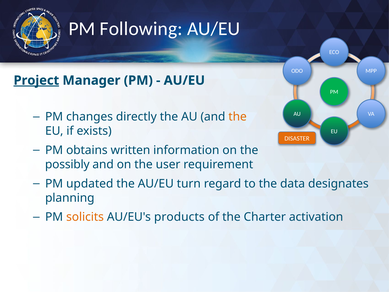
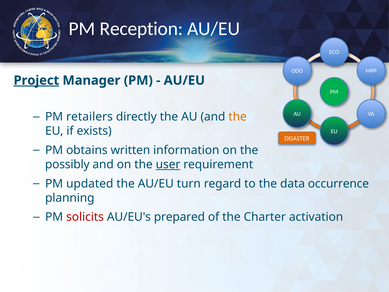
Following: Following -> Reception (141, 29)
changes: changes -> retailers (90, 117)
user underline: none -> present (168, 164)
designates: designates -> occurrence (338, 183)
solicits colour: orange -> red (85, 217)
products: products -> prepared (179, 217)
